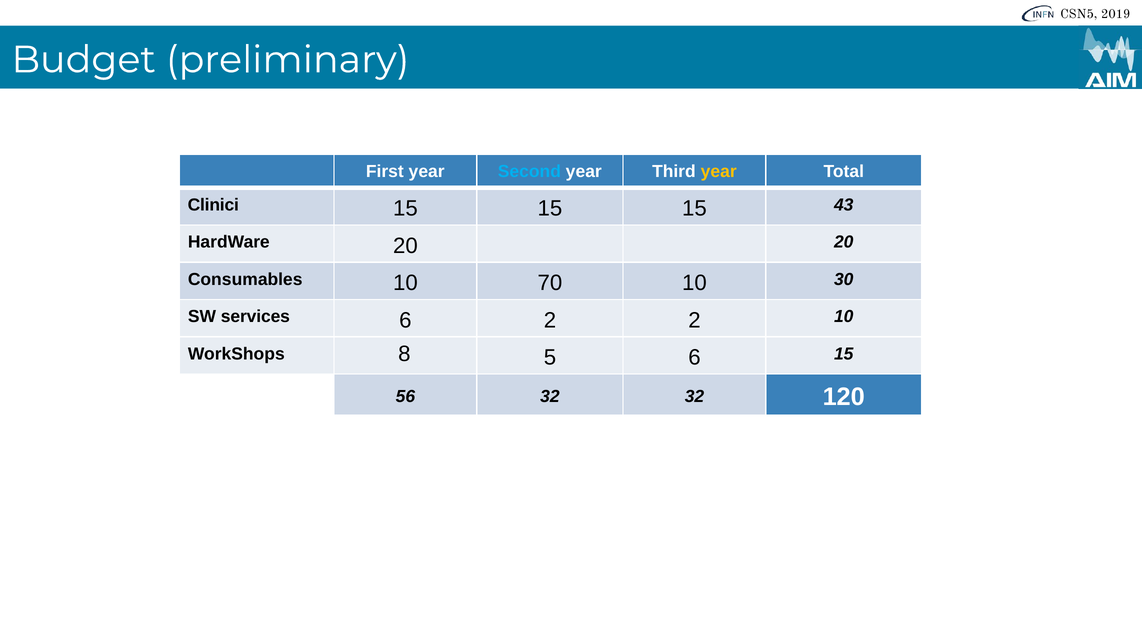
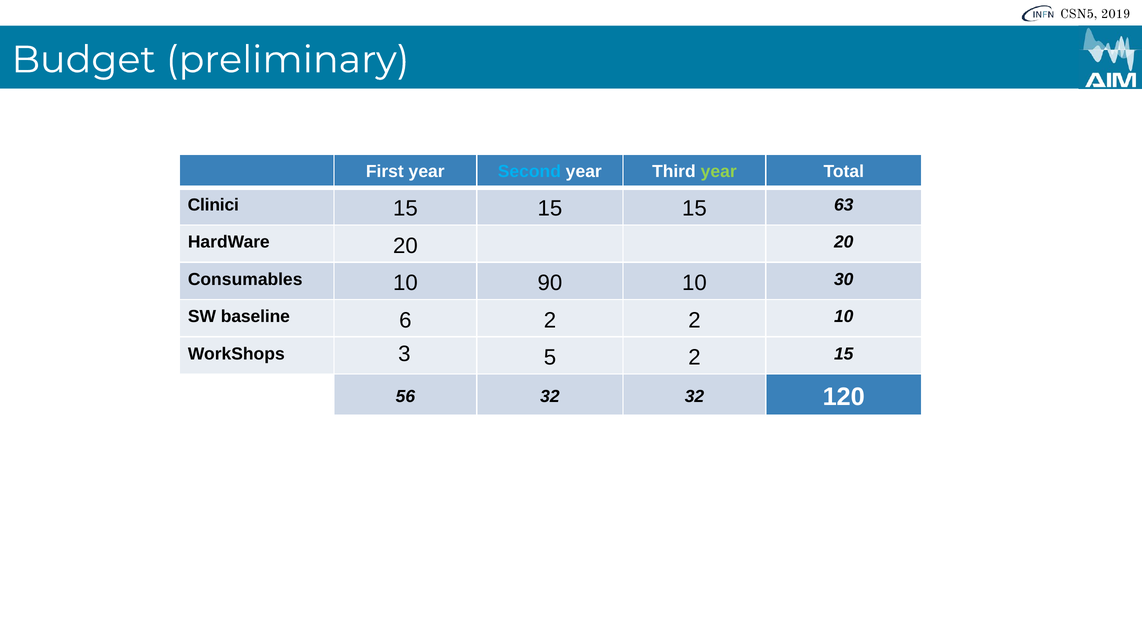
year colour: yellow -> light green (719, 172)
43: 43 -> 63 (844, 205)
70: 70 -> 90 (550, 283)
services: services -> baseline (255, 317)
8: 8 -> 3 (404, 354)
5 6: 6 -> 2 (694, 358)
